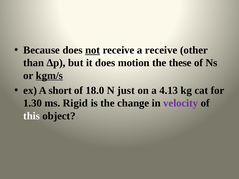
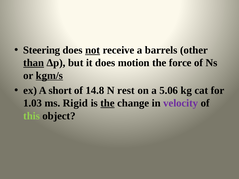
Because: Because -> Steering (42, 50)
a receive: receive -> barrels (161, 50)
than underline: none -> present (34, 63)
these: these -> force (180, 63)
18.0: 18.0 -> 14.8 (95, 91)
just: just -> rest (126, 91)
4.13: 4.13 -> 5.06 (169, 91)
1.30: 1.30 -> 1.03 (33, 103)
the underline: none -> present (108, 103)
this colour: white -> light green (32, 116)
